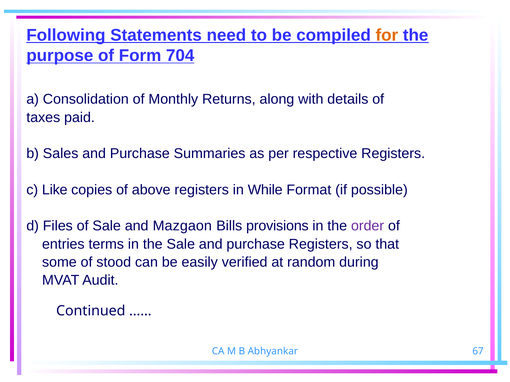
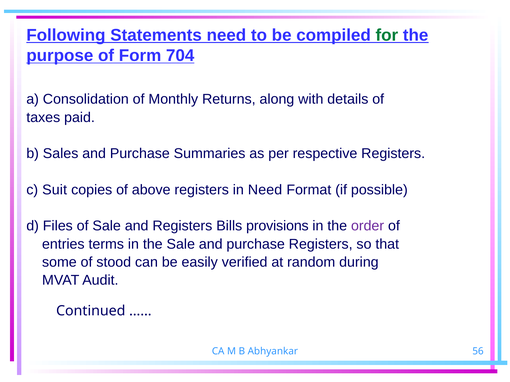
for colour: orange -> green (387, 35)
Like: Like -> Suit (55, 190)
in While: While -> Need (265, 190)
and Mazgaon: Mazgaon -> Registers (182, 226)
67: 67 -> 56 (478, 352)
